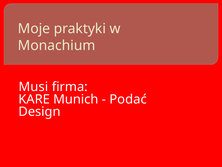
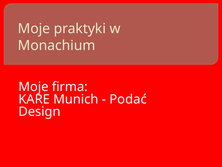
Musi: Musi -> Moje (33, 87)
